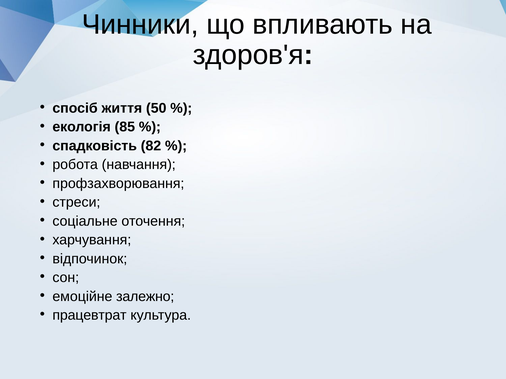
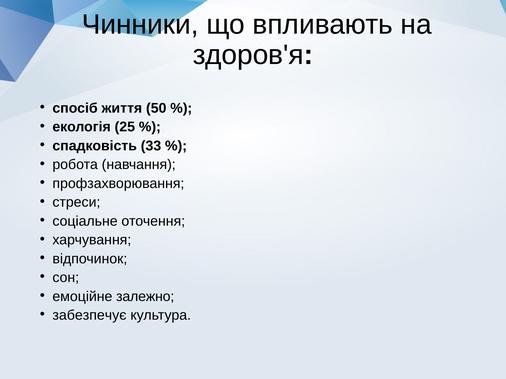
85: 85 -> 25 (125, 127)
82: 82 -> 33 (151, 146)
працевтрат: працевтрат -> забезпечує (89, 316)
